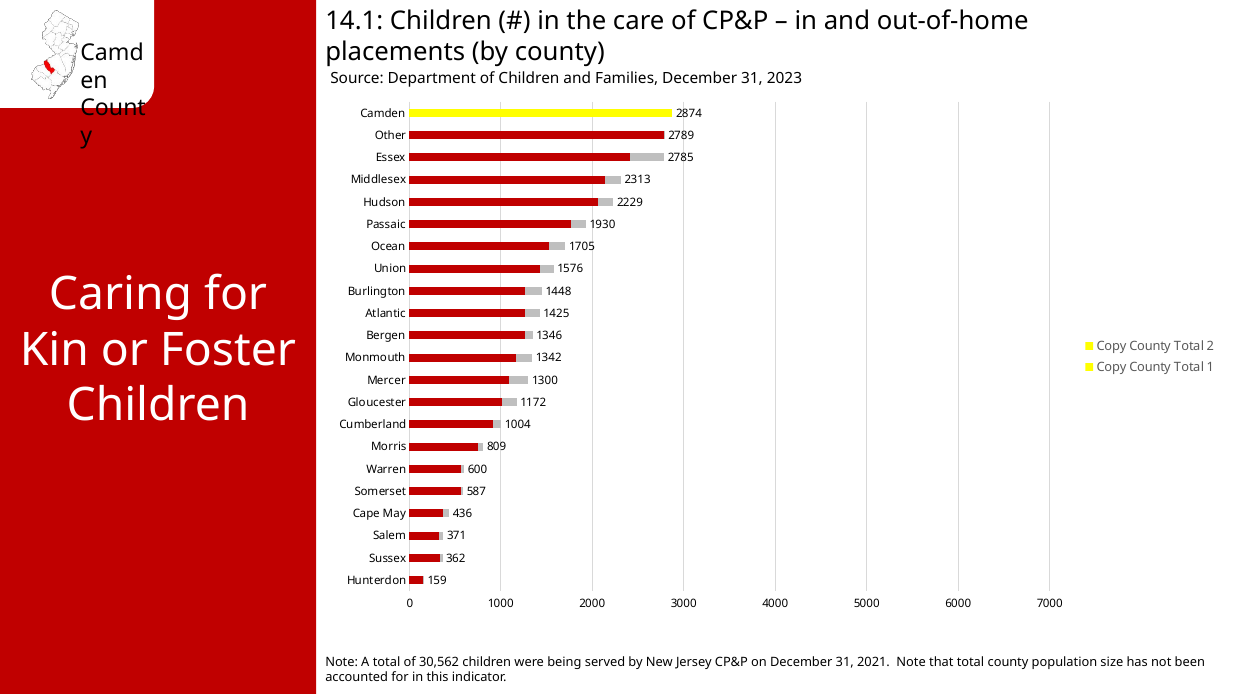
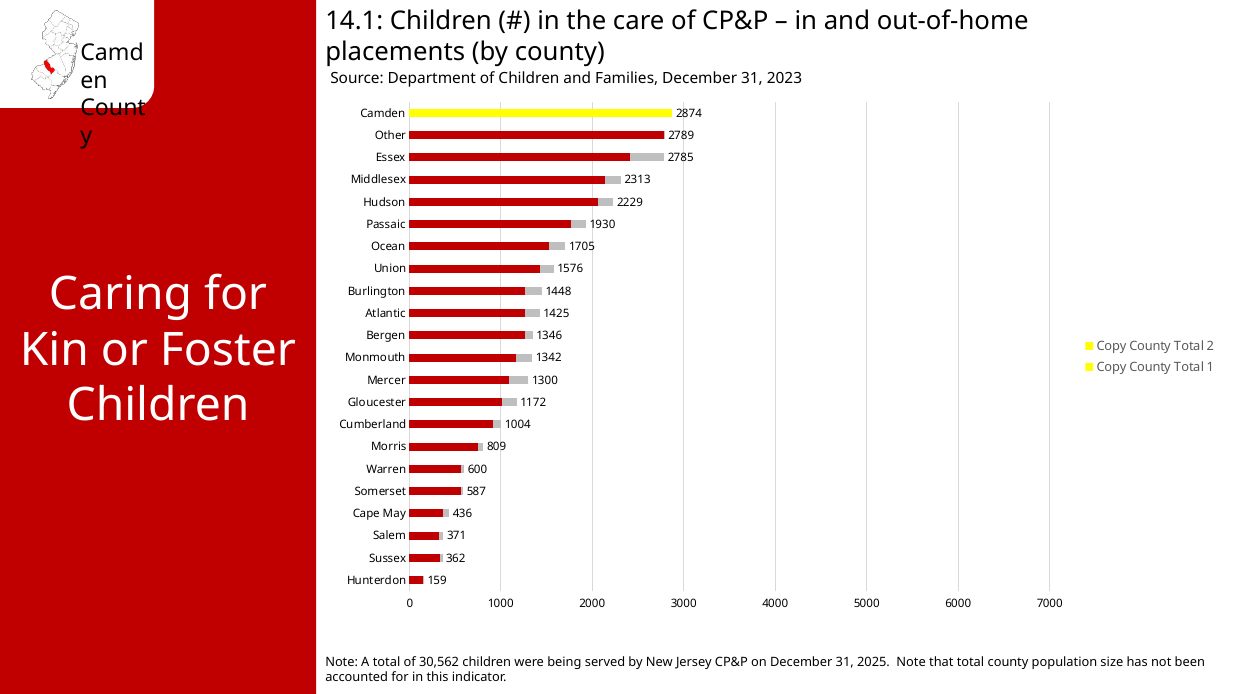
2021: 2021 -> 2025 (874, 662)
